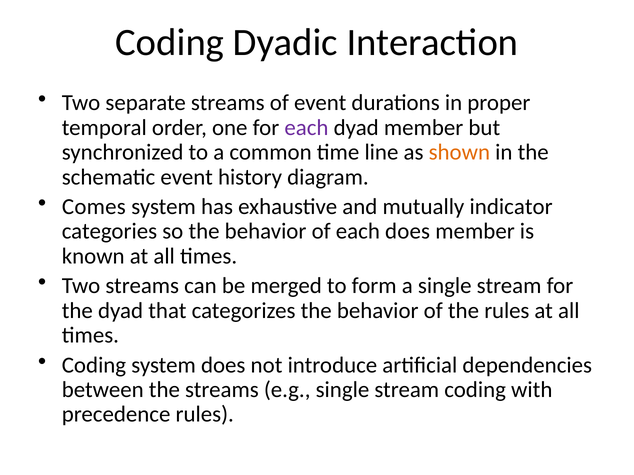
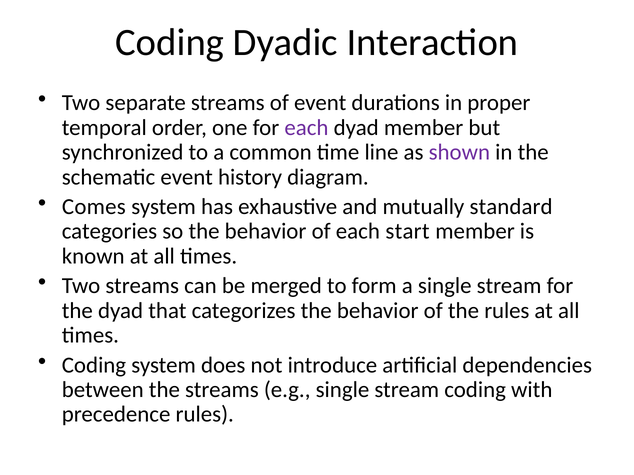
shown colour: orange -> purple (459, 152)
indicator: indicator -> standard (511, 207)
each does: does -> start (408, 232)
